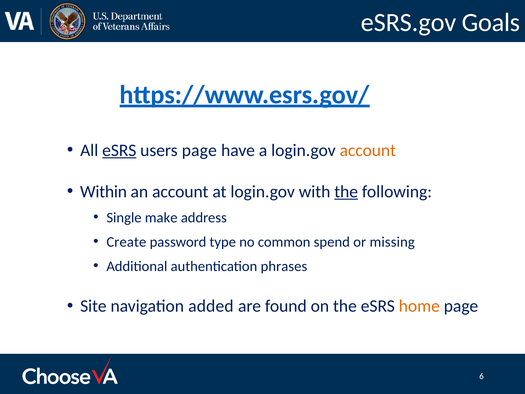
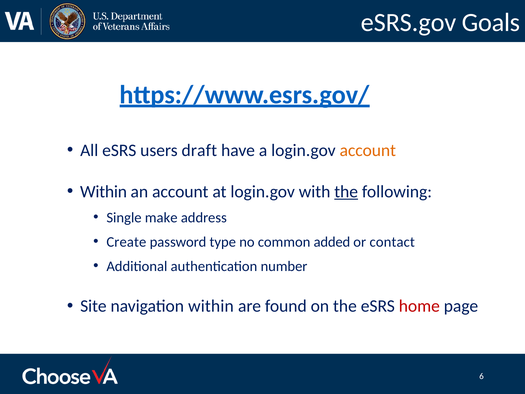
eSRS underline: present -> none (119, 150)
users page: page -> draft (199, 150)
spend: spend -> added (332, 242)
missing: missing -> contact (392, 242)
phrases: phrases -> number (284, 266)
navigation added: added -> within (211, 306)
home colour: orange -> red (419, 306)
